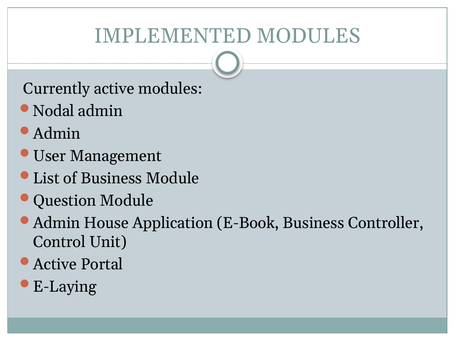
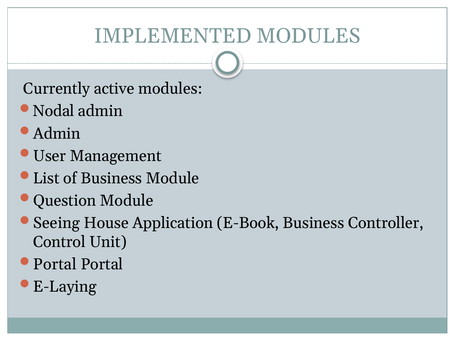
Admin: Admin -> Seeing (57, 223)
Active: Active -> Portal (55, 264)
